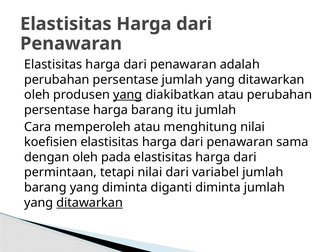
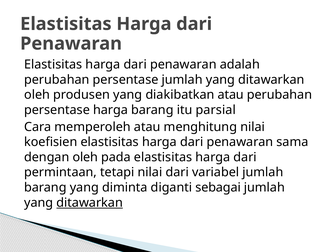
yang underline: present -> none (128, 95)
itu jumlah: jumlah -> parsial (216, 110)
diganti diminta: diminta -> sebagai (218, 187)
